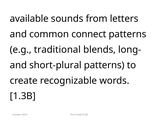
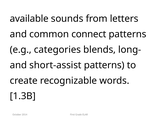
traditional: traditional -> categories (57, 49)
short-plural: short-plural -> short-assist (55, 65)
